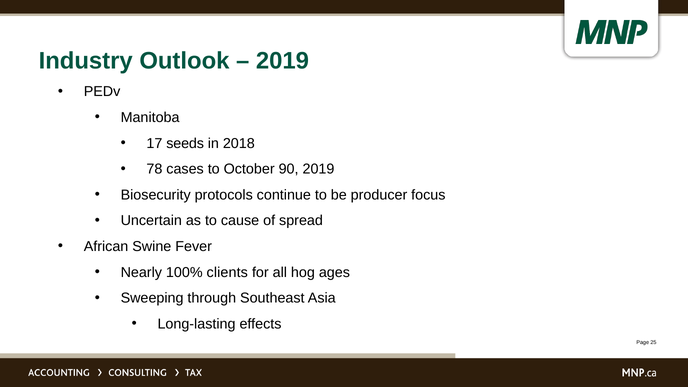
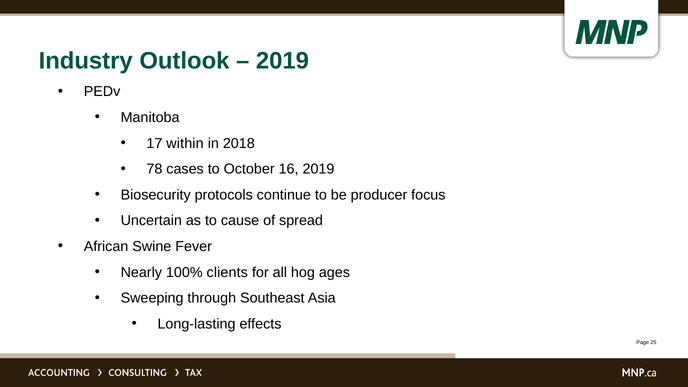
seeds: seeds -> within (185, 143)
90: 90 -> 16 (289, 169)
